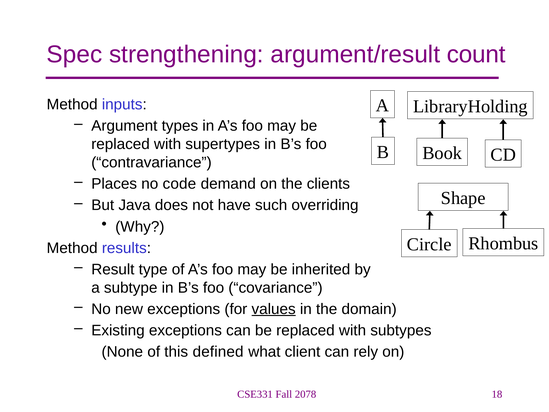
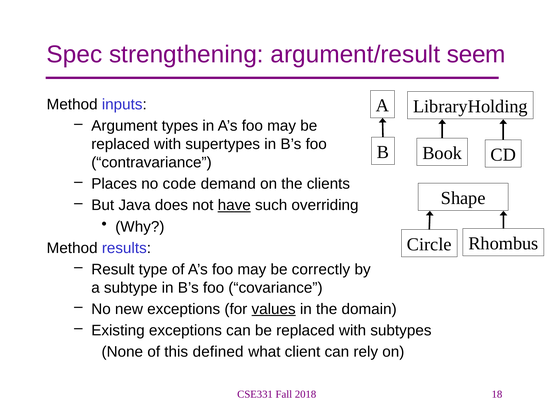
count: count -> seem (476, 54)
have underline: none -> present (234, 205)
inherited: inherited -> correctly (321, 269)
2078: 2078 -> 2018 (306, 394)
